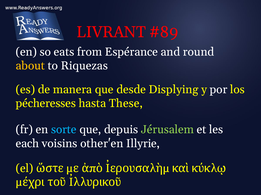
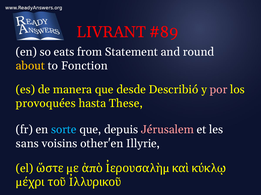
Espérance: Espérance -> Statement (131, 52)
Riquezas: Riquezas -> Fonction (84, 66)
Displying: Displying -> Describió (174, 90)
por colour: white -> pink (219, 90)
pécheresses: pécheresses -> provoquées (46, 104)
Jérusalem colour: light green -> pink (167, 130)
each: each -> sans (27, 144)
